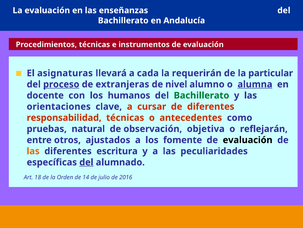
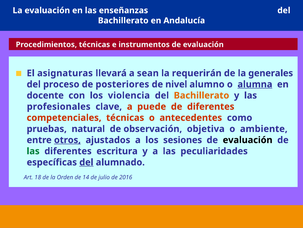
cada: cada -> sean (148, 73)
particular: particular -> generales (271, 73)
proceso underline: present -> none (61, 84)
extranjeras: extranjeras -> posteriores (122, 84)
humanos: humanos -> violencia (129, 95)
Bachillerato colour: green -> orange (202, 95)
orientaciones: orientaciones -> profesionales (59, 106)
cursar: cursar -> puede (152, 106)
responsabilidad: responsabilidad -> competenciales (64, 117)
reflejarán: reflejarán -> ambiente (264, 128)
otros underline: none -> present (67, 140)
fomente: fomente -> sesiones (183, 140)
las colour: orange -> green (33, 151)
